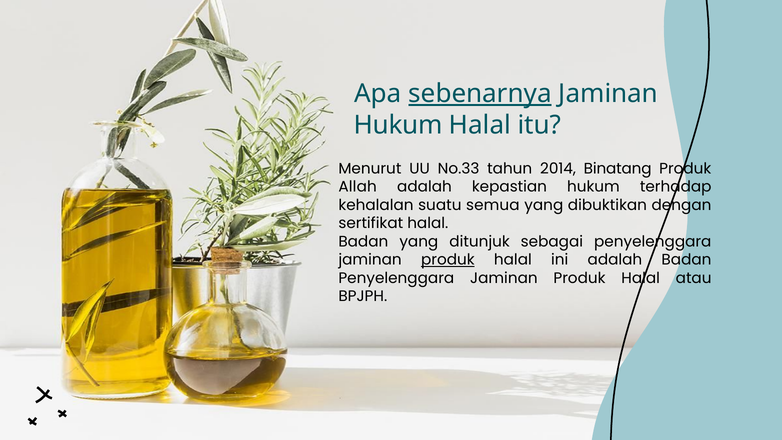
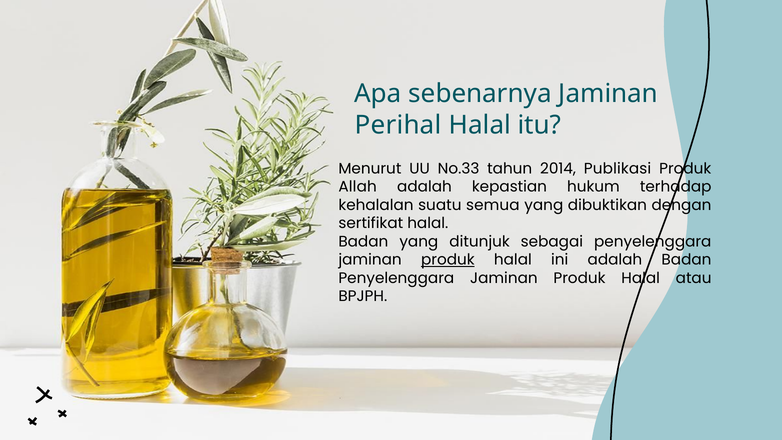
sebenarnya underline: present -> none (480, 94)
Hukum: Hukum -> Perihal (398, 125)
Binatang: Binatang -> Publikasi (618, 169)
